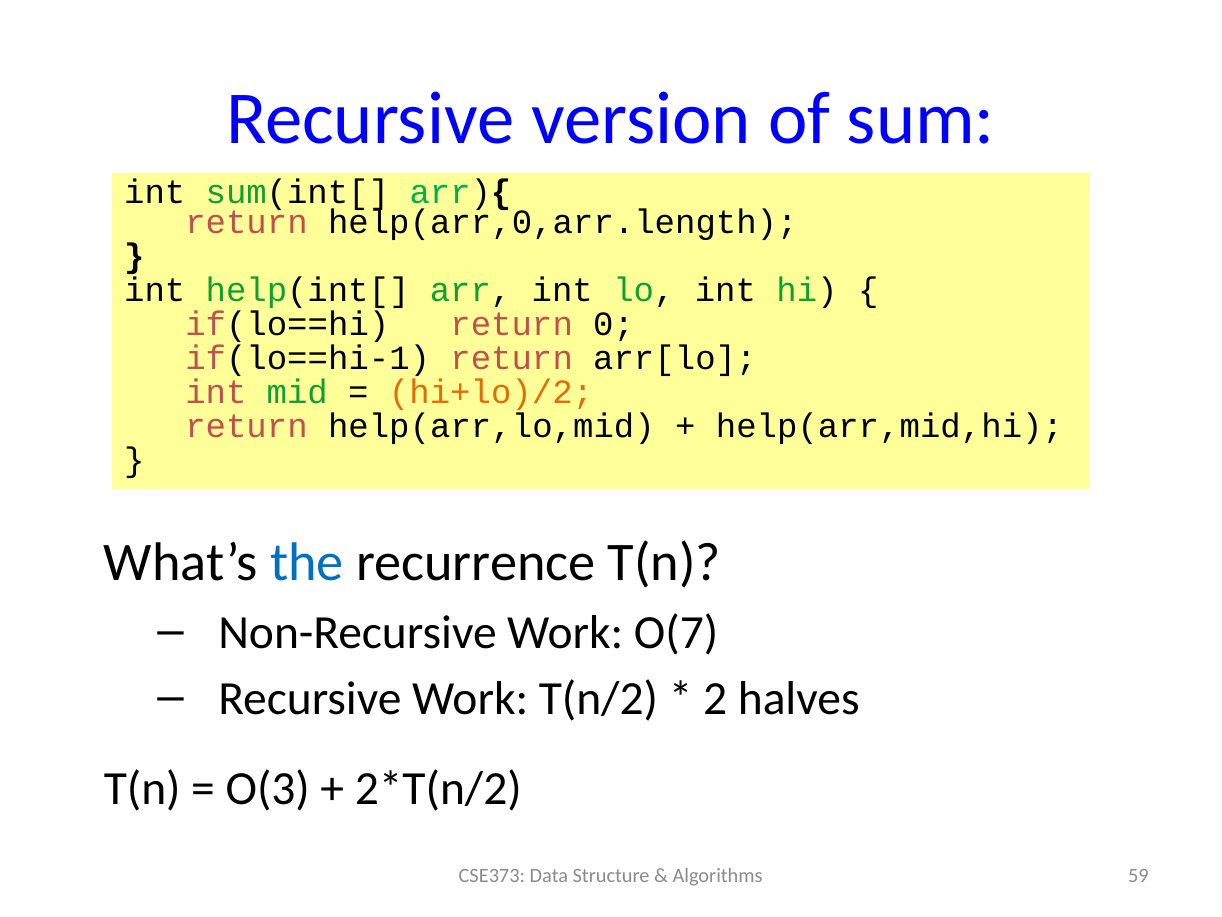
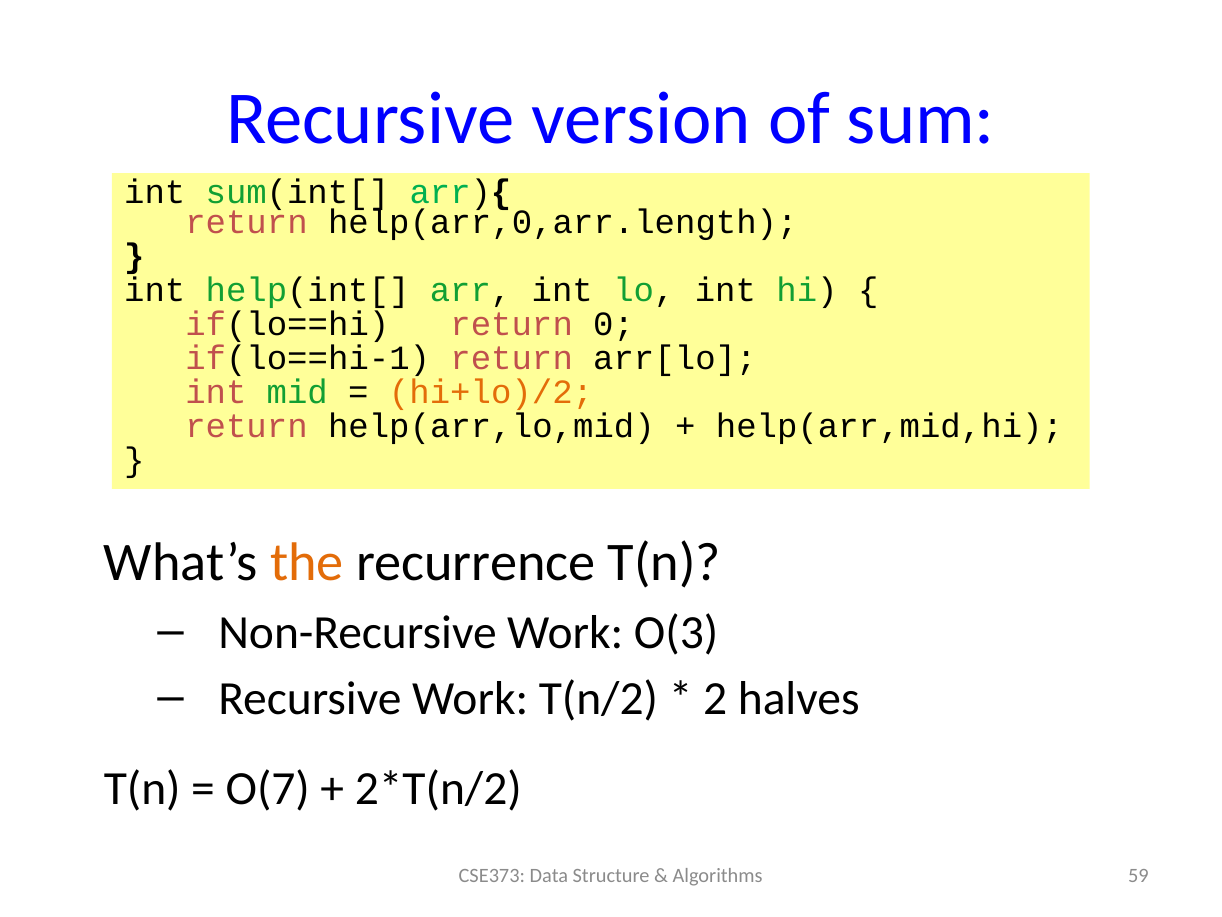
the colour: blue -> orange (307, 562)
O(7: O(7 -> O(3 (676, 632)
O(3: O(3 -> O(7 (268, 789)
